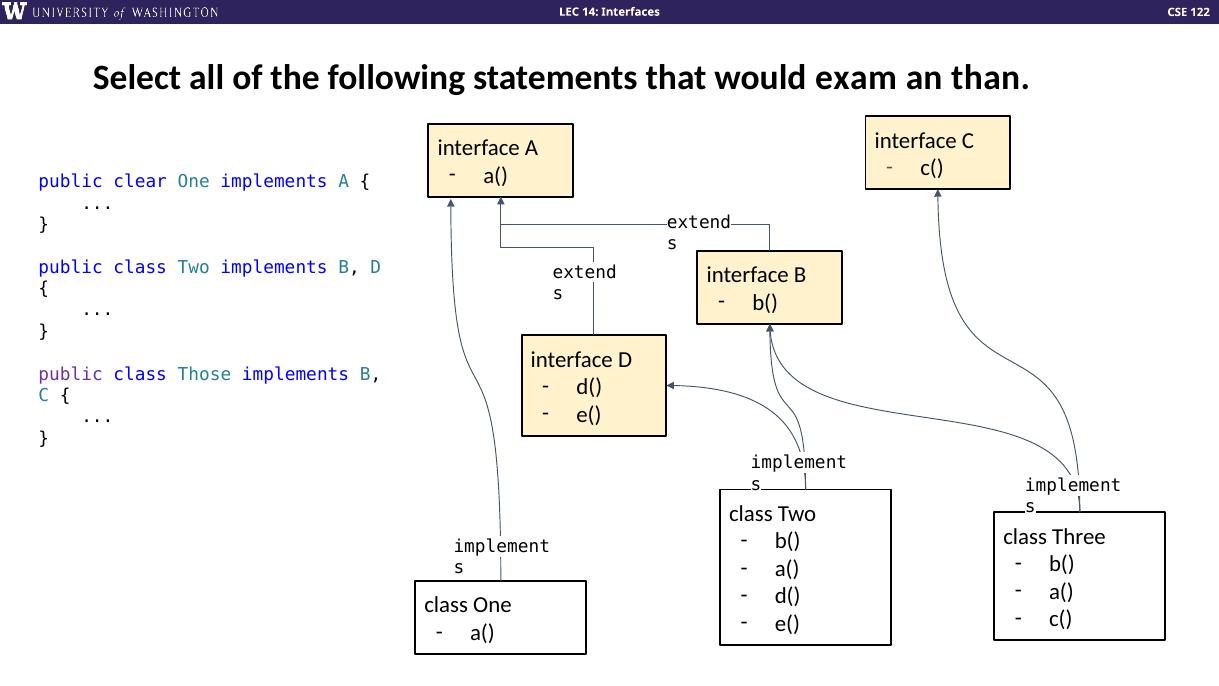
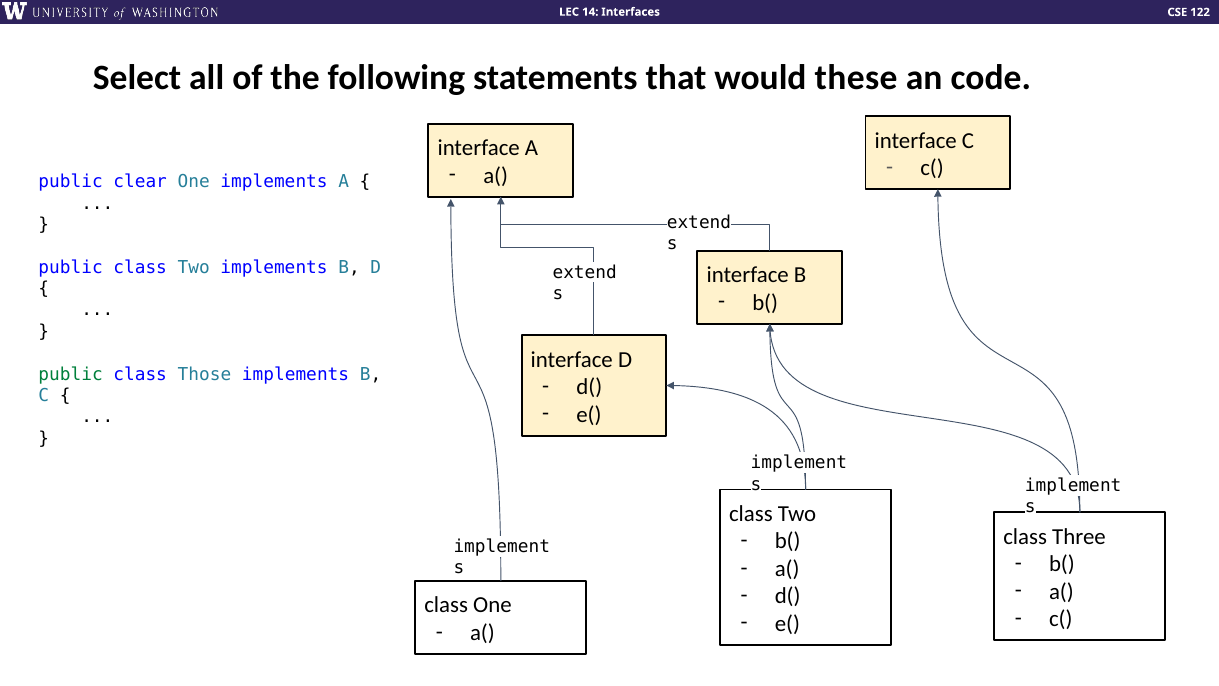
exam: exam -> these (856, 78)
than: than -> code (991, 78)
public colour: purple -> green (71, 374)
